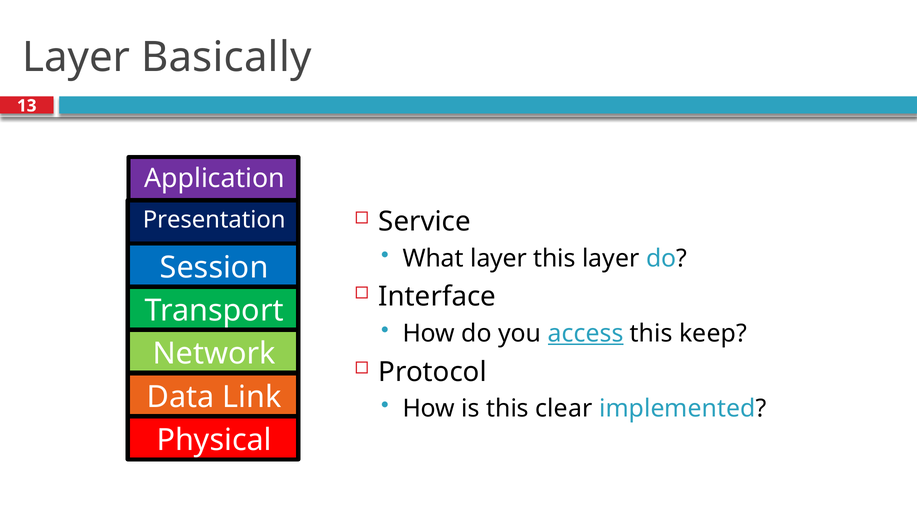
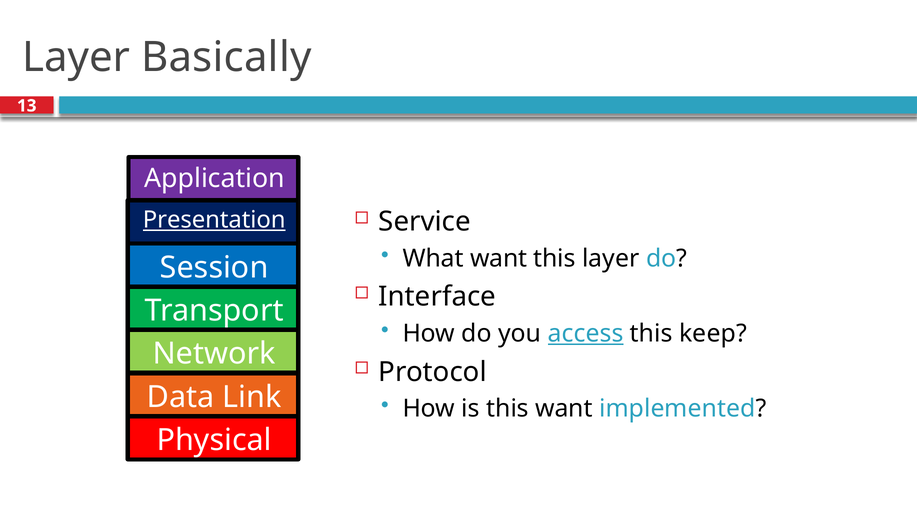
Presentation underline: none -> present (214, 220)
What layer: layer -> want (499, 258)
this clear: clear -> want (564, 408)
